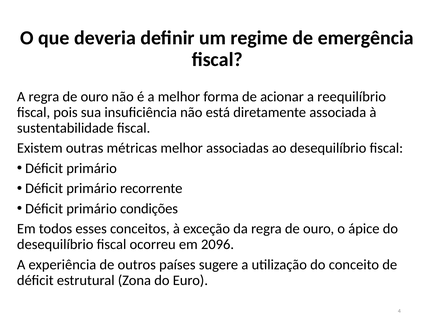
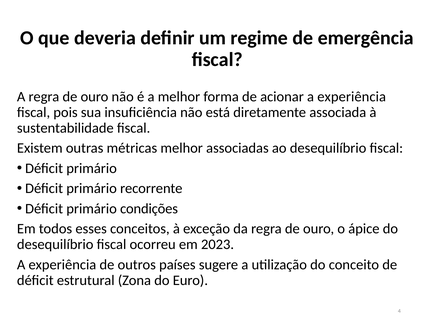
acionar a reequilíbrio: reequilíbrio -> experiência (352, 97)
2096: 2096 -> 2023 (218, 245)
